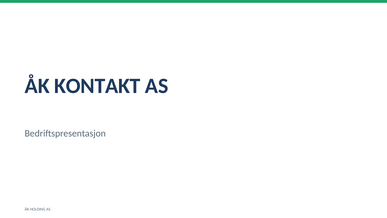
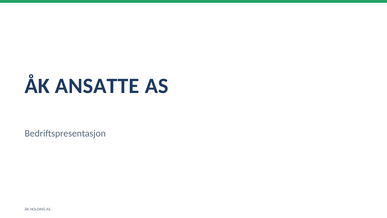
KONTAKT: KONTAKT -> ANSATTE (97, 86)
